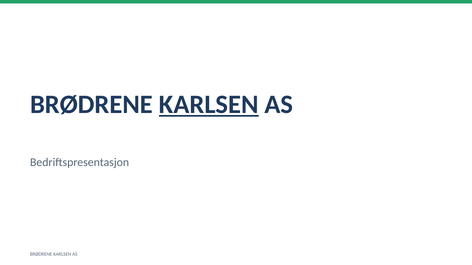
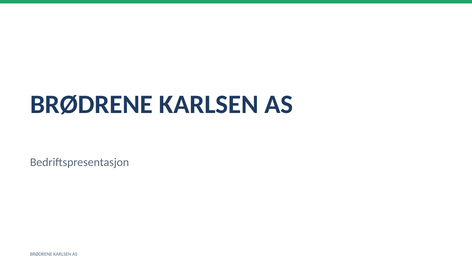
KARLSEN underline: present -> none (209, 105)
